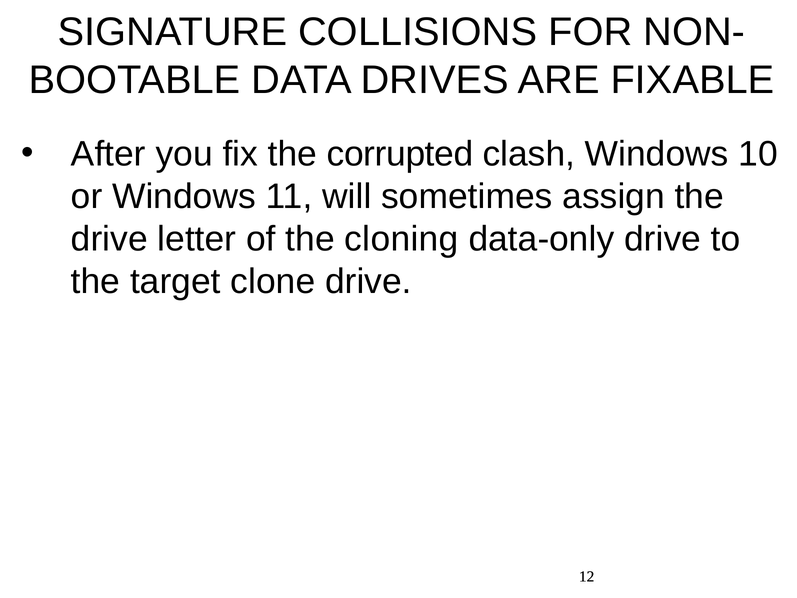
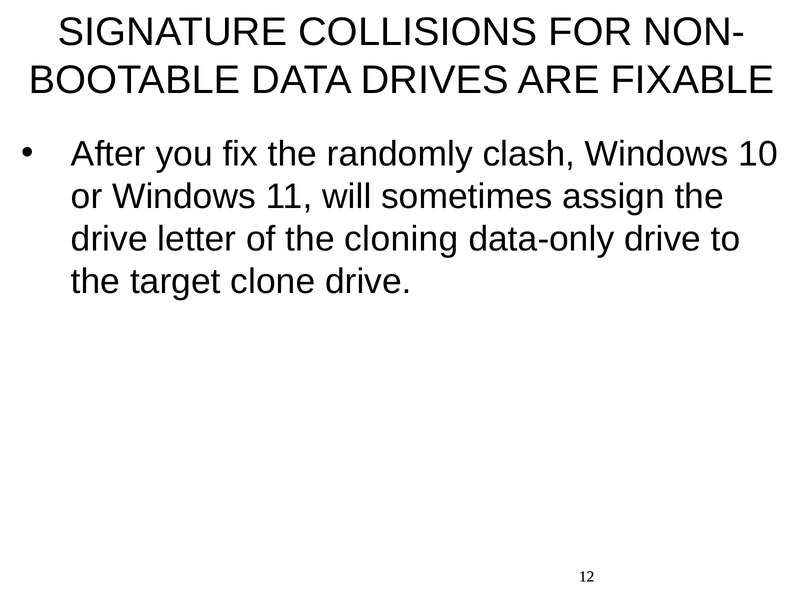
corrupted: corrupted -> randomly (400, 154)
